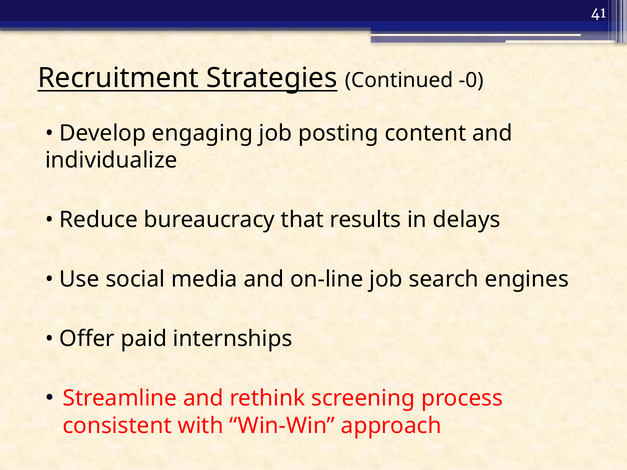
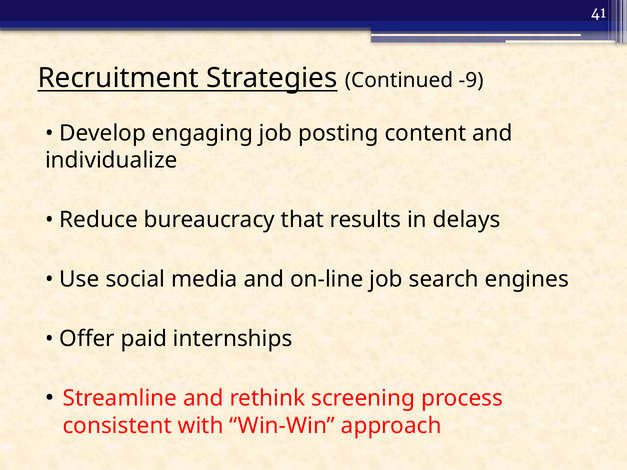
-0: -0 -> -9 (471, 80)
